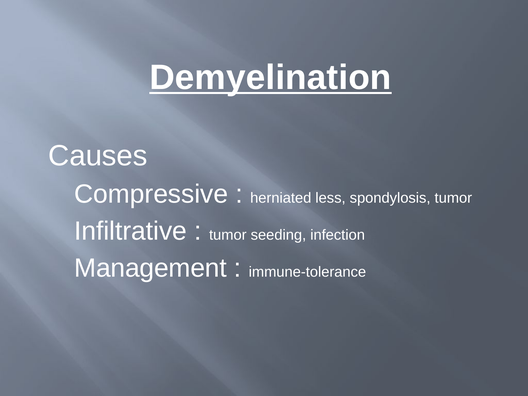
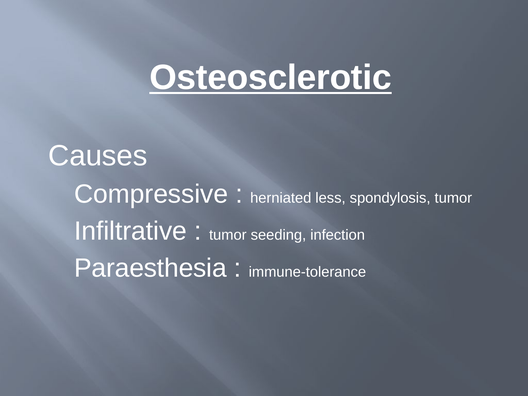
Demyelination: Demyelination -> Osteosclerotic (271, 78)
Management: Management -> Paraesthesia (150, 268)
